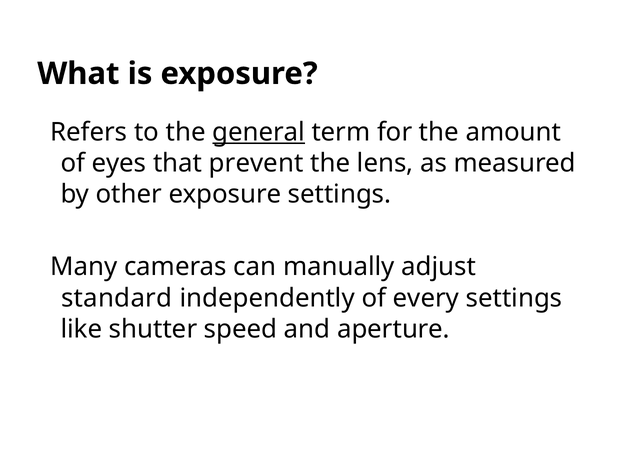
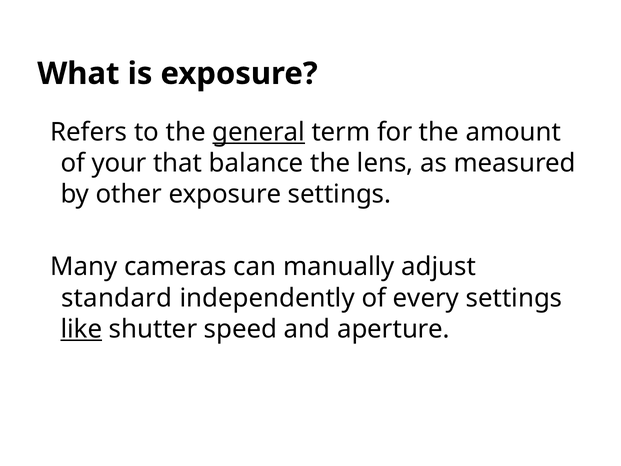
eyes: eyes -> your (119, 163)
prevent: prevent -> balance (256, 163)
like underline: none -> present (81, 329)
